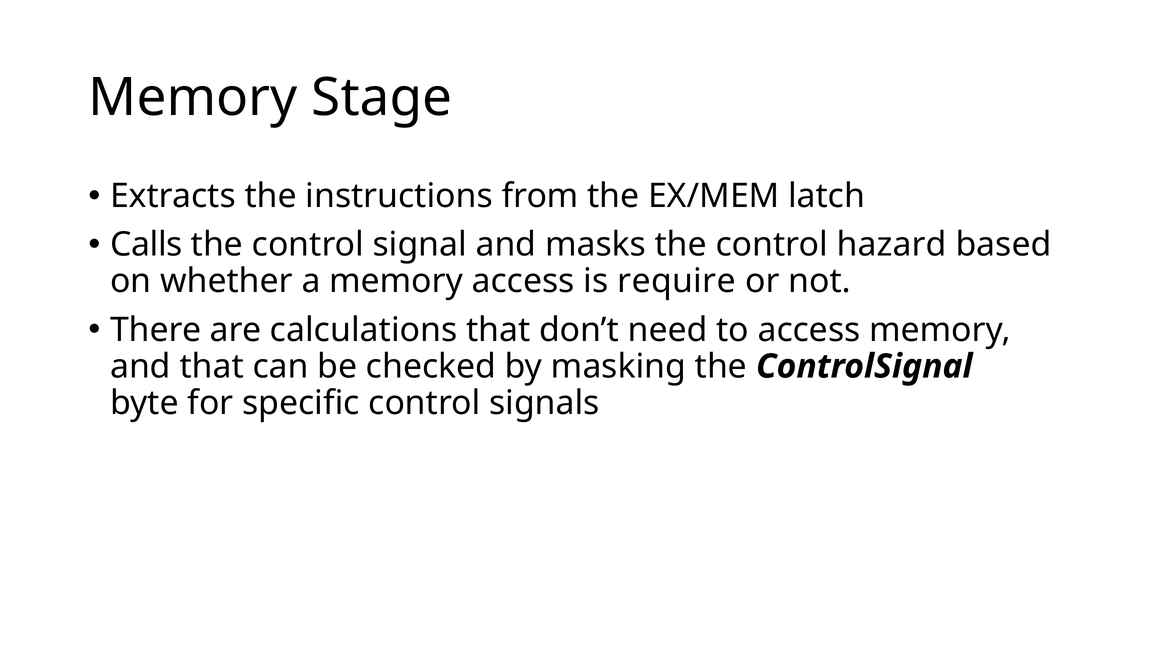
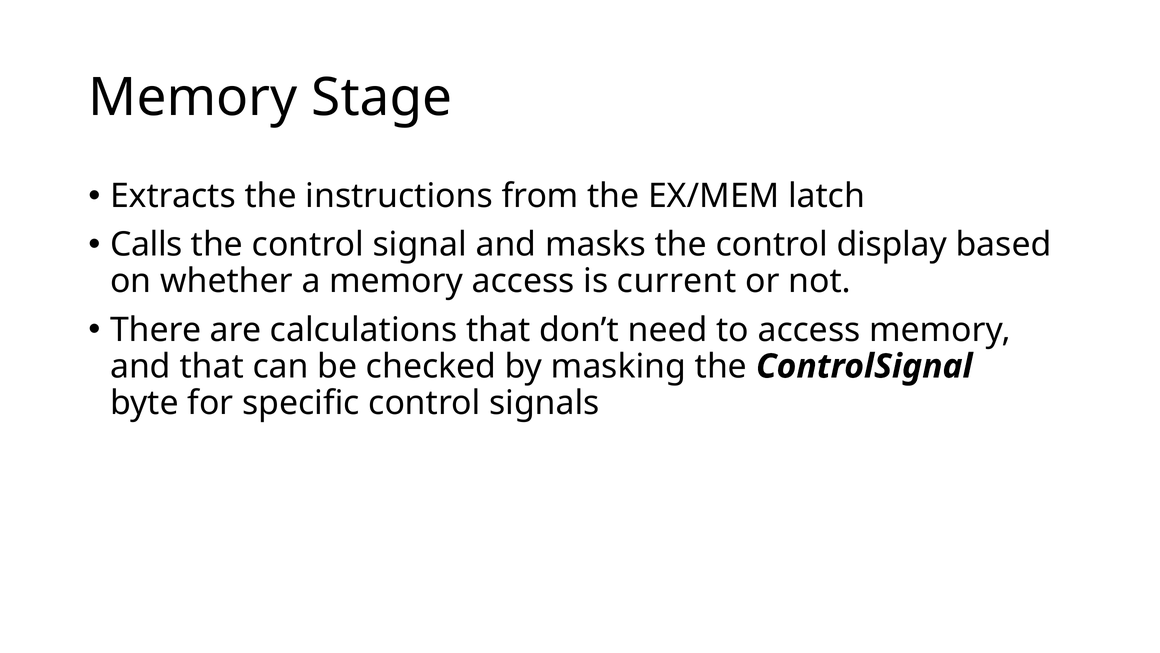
hazard: hazard -> display (892, 245)
require: require -> current (677, 281)
